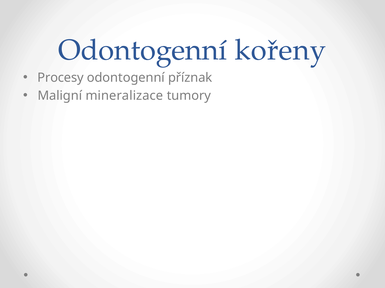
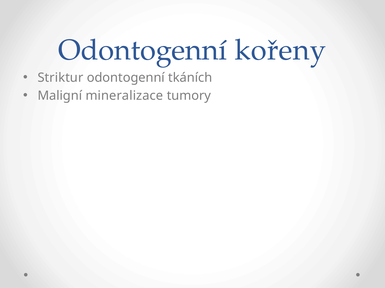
Procesy: Procesy -> Striktur (60, 78)
příznak: příznak -> tkáních (190, 78)
